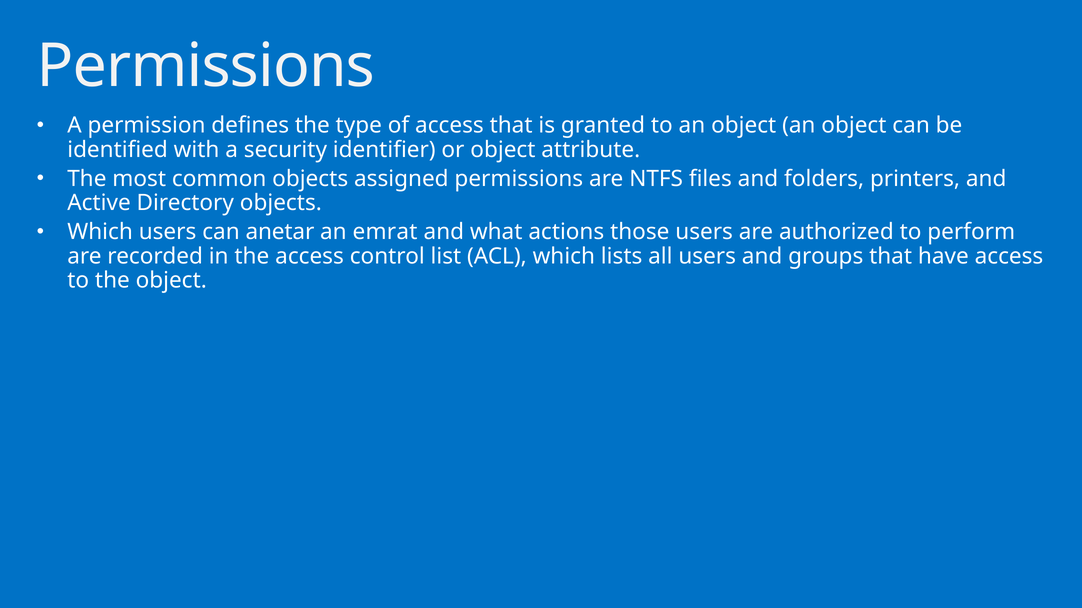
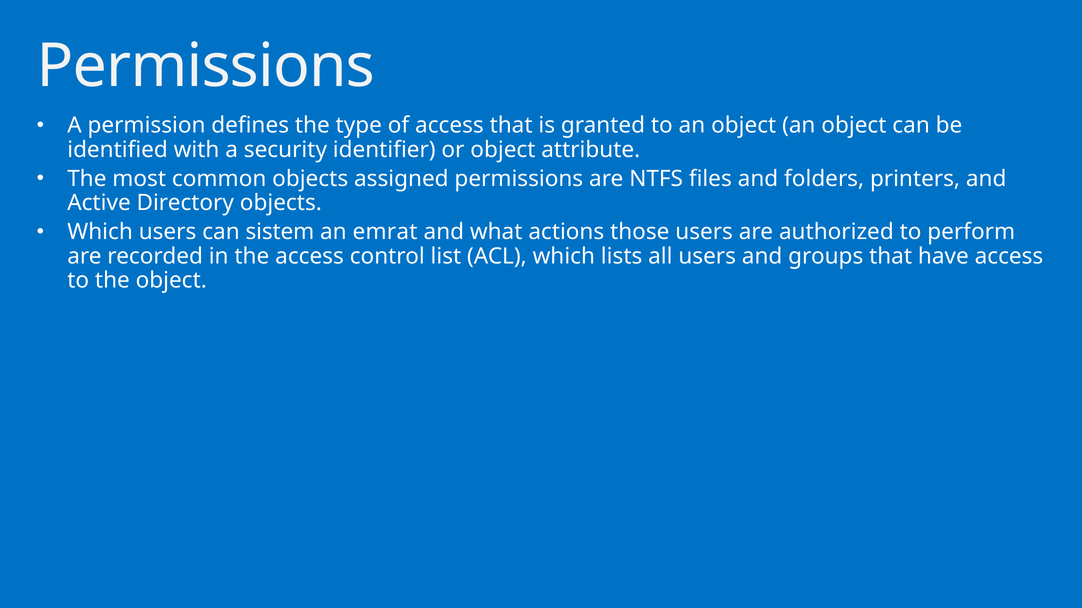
anetar: anetar -> sistem (280, 232)
